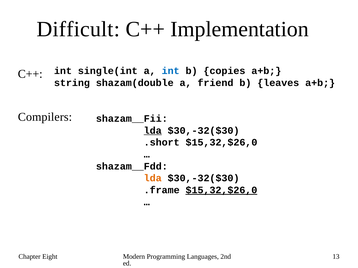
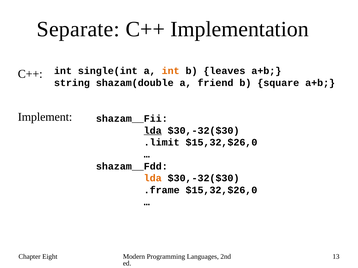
Difficult: Difficult -> Separate (78, 29)
int colour: blue -> orange (171, 71)
copies: copies -> leaves (224, 71)
leaves: leaves -> square (278, 83)
Compilers: Compilers -> Implement (45, 117)
.short: .short -> .limit (162, 143)
$15,32,$26,0 underline: present -> none (221, 190)
